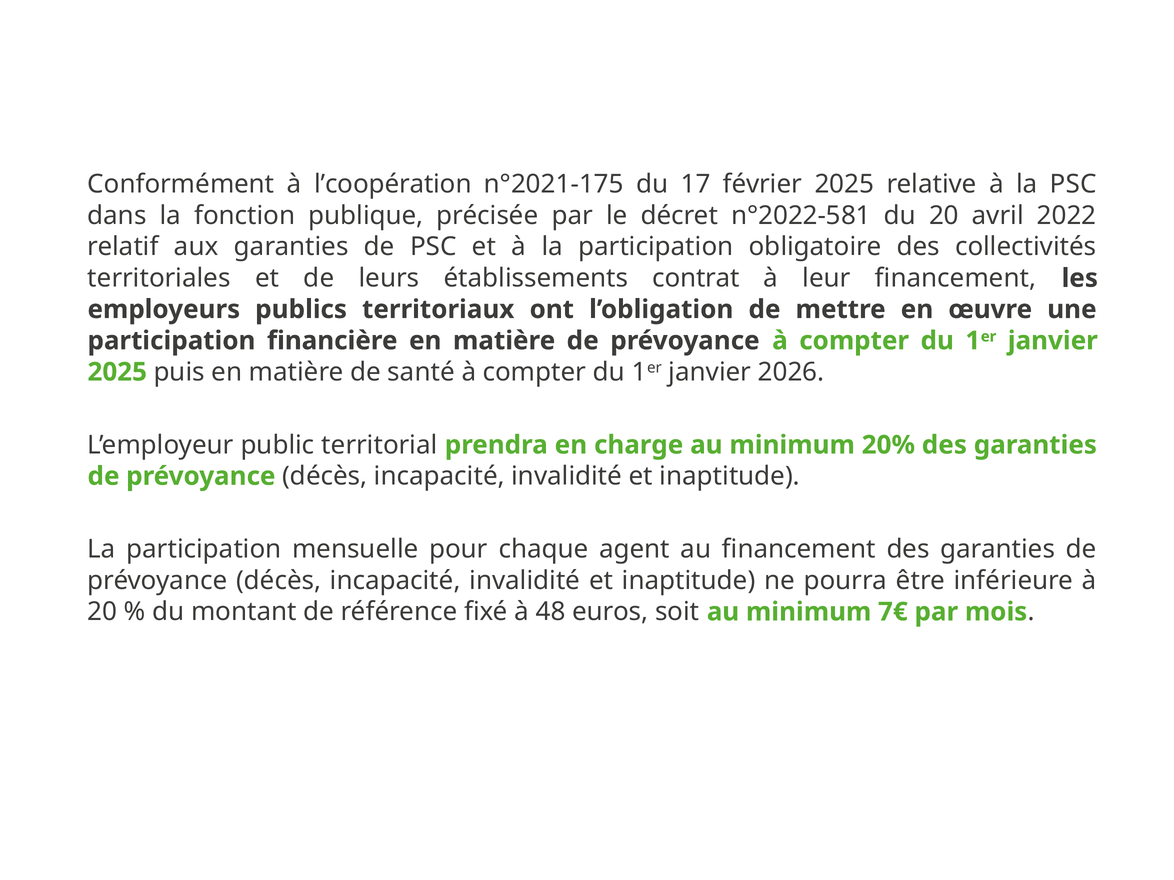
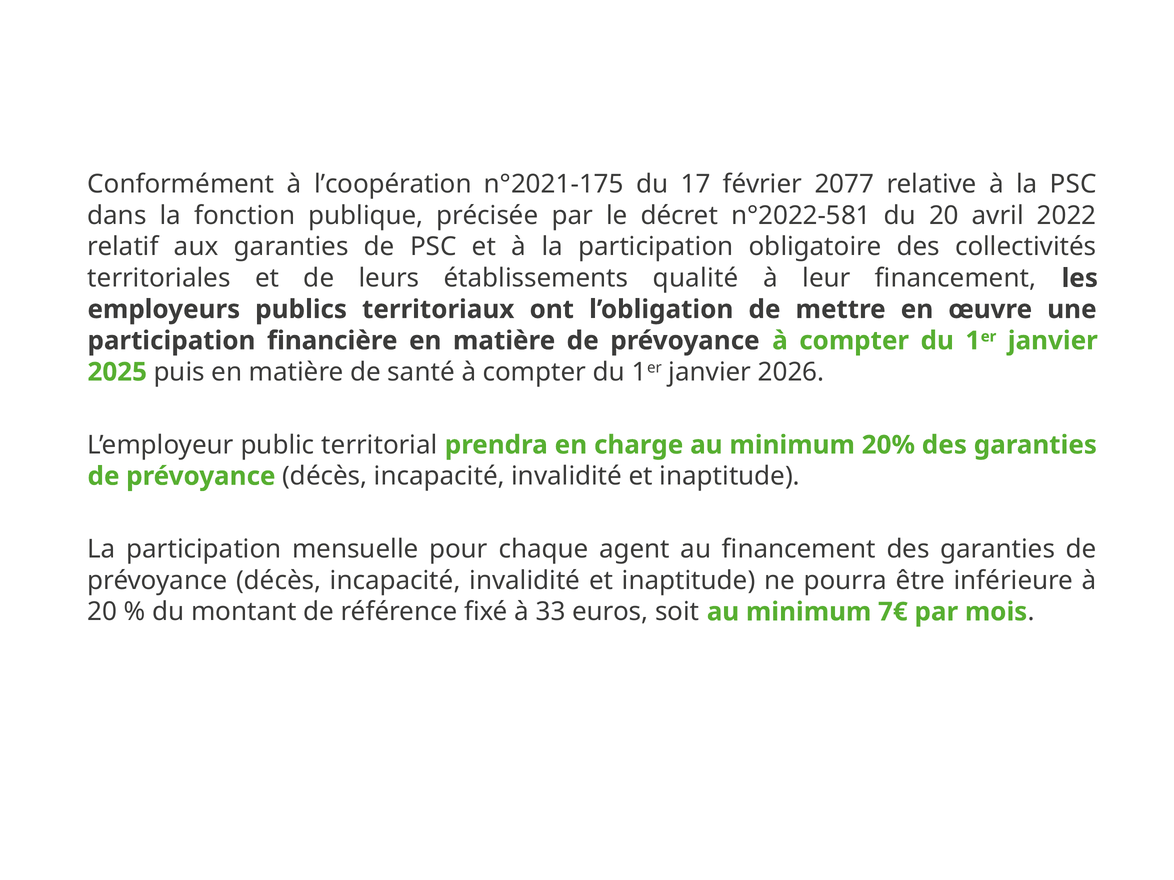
février 2025: 2025 -> 2077 (844, 184)
contrat: contrat -> qualité (696, 278)
48: 48 -> 33 (551, 612)
